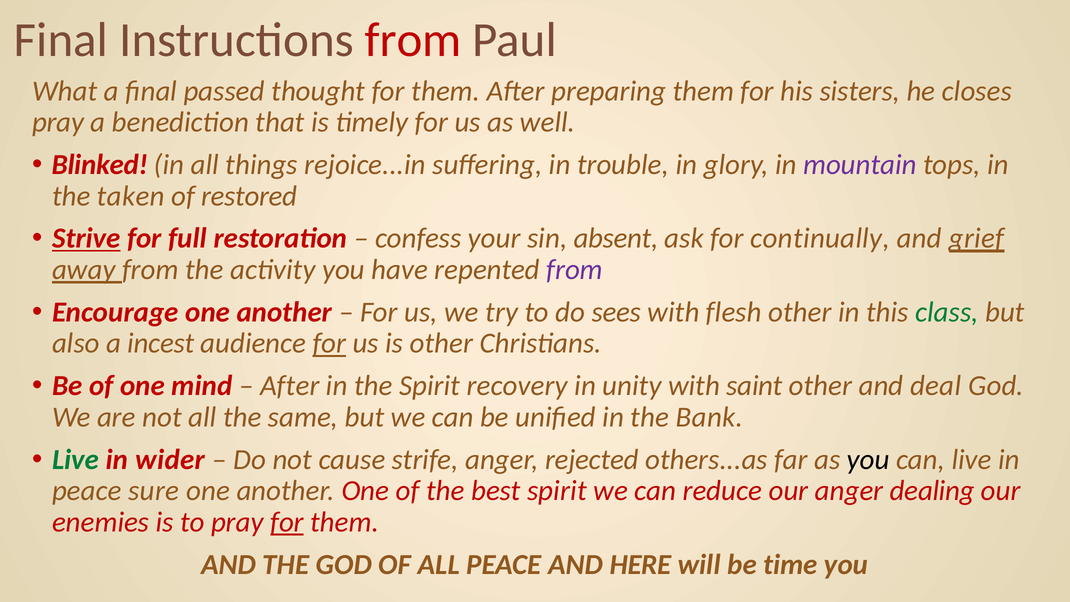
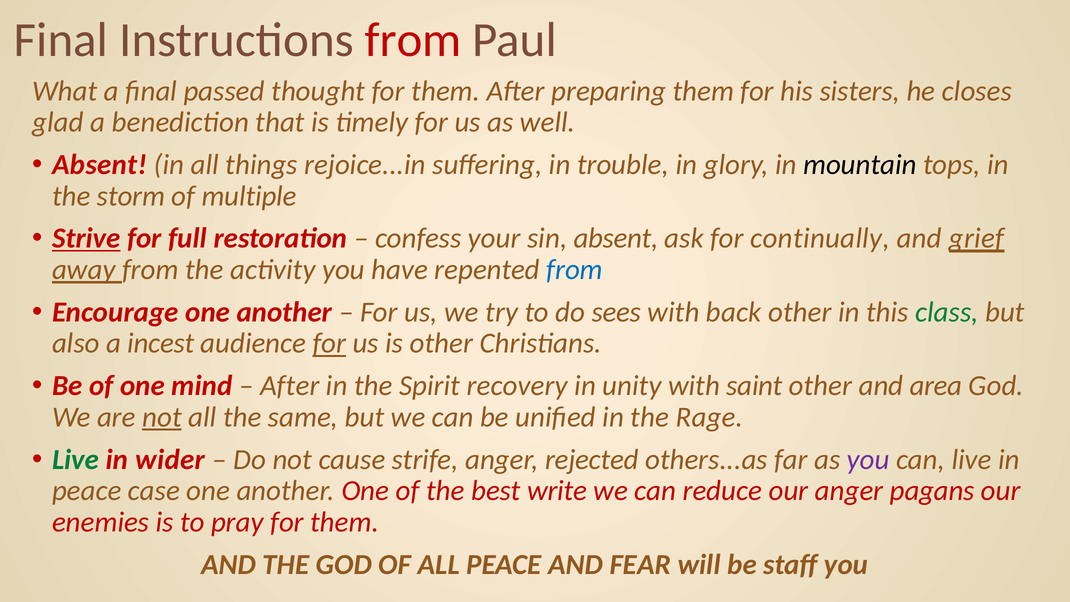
pray: pray -> glad (58, 122)
Blinked: Blinked -> Absent (100, 165)
mountain colour: purple -> black (860, 165)
taken: taken -> storm (131, 196)
restored: restored -> multiple (249, 196)
from colour: purple -> blue (575, 270)
flesh: flesh -> back (734, 312)
deal: deal -> area (936, 386)
not underline: none -> present (162, 417)
Bank: Bank -> Rage (709, 417)
you colour: black -> purple (868, 459)
sure: sure -> case (154, 491)
best spirit: spirit -> write (557, 491)
dealing: dealing -> pagans (932, 491)
for underline: present -> none (287, 522)
HERE: HERE -> FEAR (640, 564)
time: time -> staff (791, 564)
